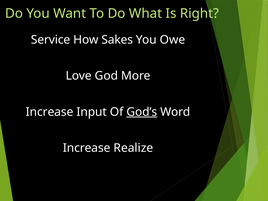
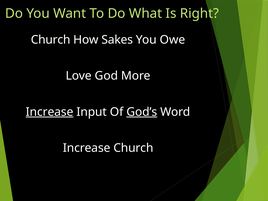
Service: Service -> Church (51, 40)
Increase underline: none -> present (50, 112)
Increase Realize: Realize -> Church (133, 148)
